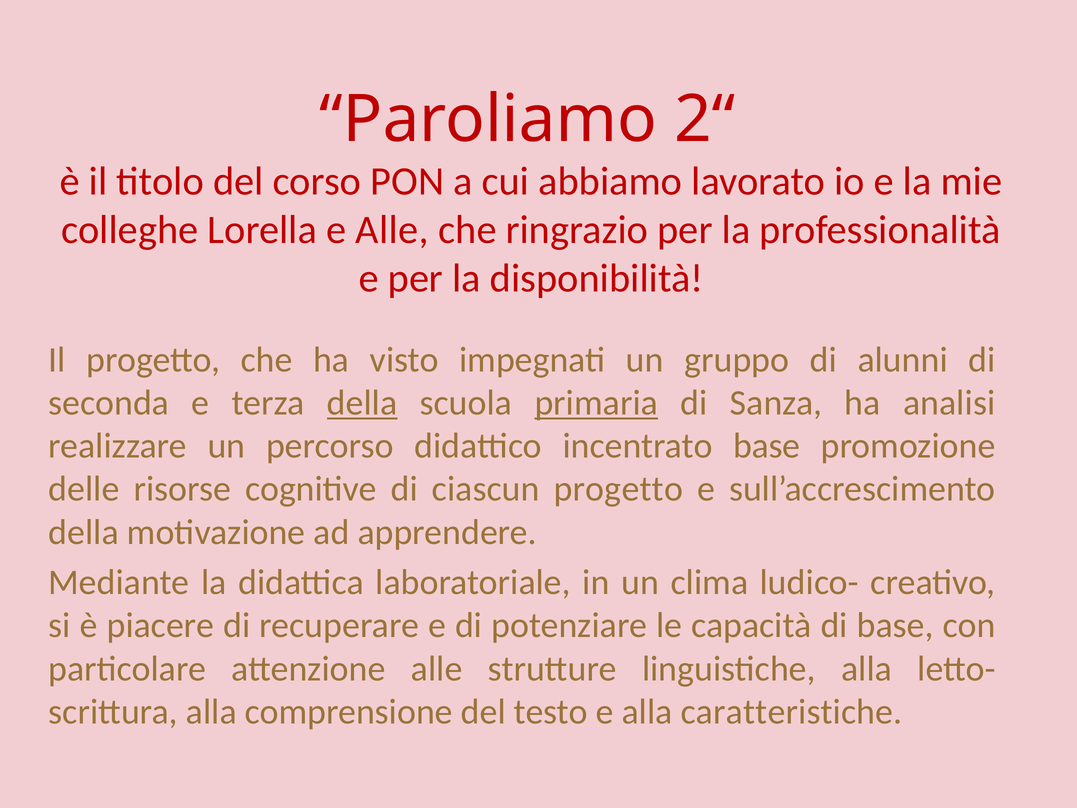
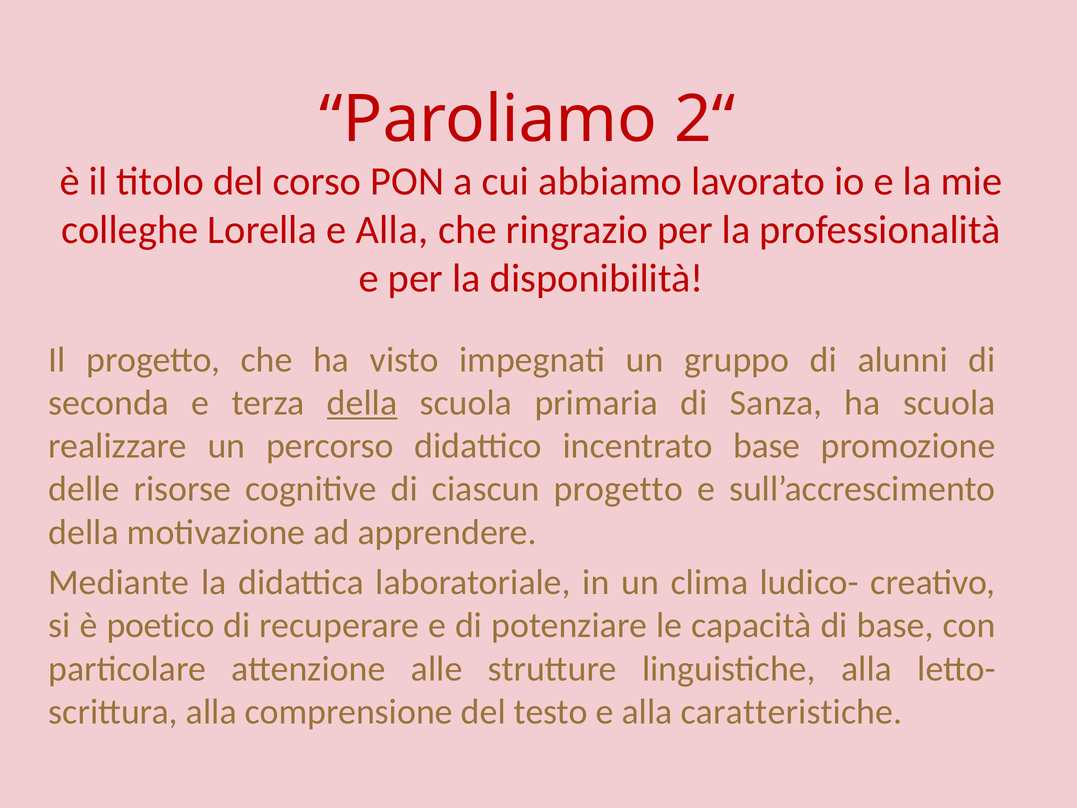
Lorella e Alle: Alle -> Alla (392, 230)
primaria underline: present -> none (596, 403)
ha analisi: analisi -> scuola (949, 403)
piacere: piacere -> poetico (161, 625)
